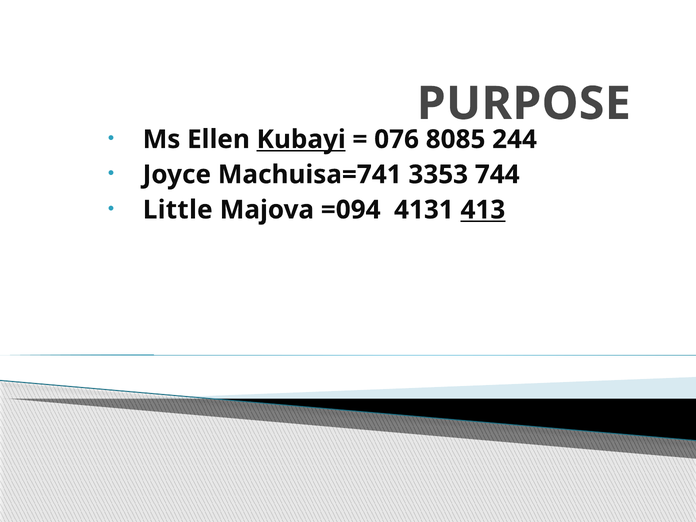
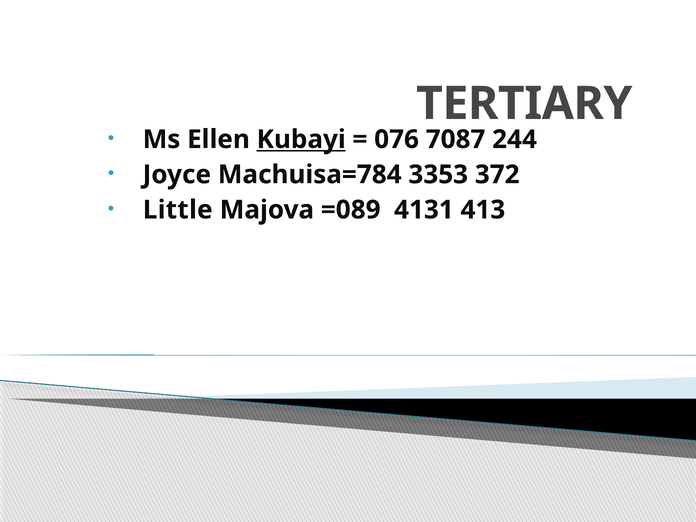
PURPOSE: PURPOSE -> TERTIARY (524, 104)
8085: 8085 -> 7087 (456, 139)
Machuisa=741: Machuisa=741 -> Machuisa=784 (310, 175)
744: 744 -> 372 (497, 175)
=094: =094 -> =089 (351, 210)
413 underline: present -> none (483, 210)
